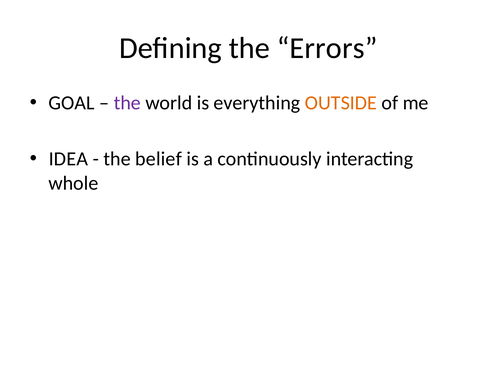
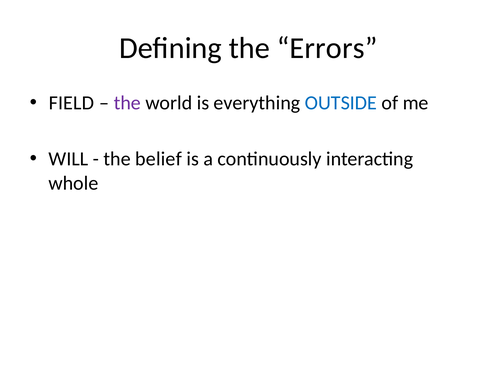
GOAL: GOAL -> FIELD (71, 103)
OUTSIDE colour: orange -> blue (341, 103)
IDEA: IDEA -> WILL (68, 159)
